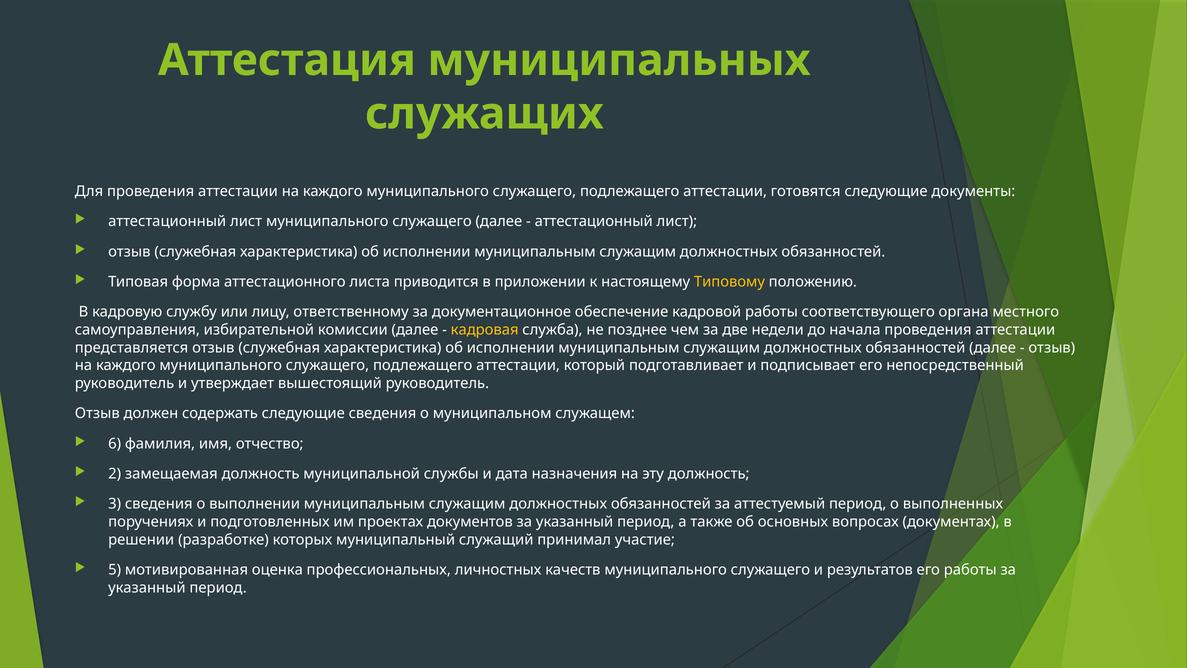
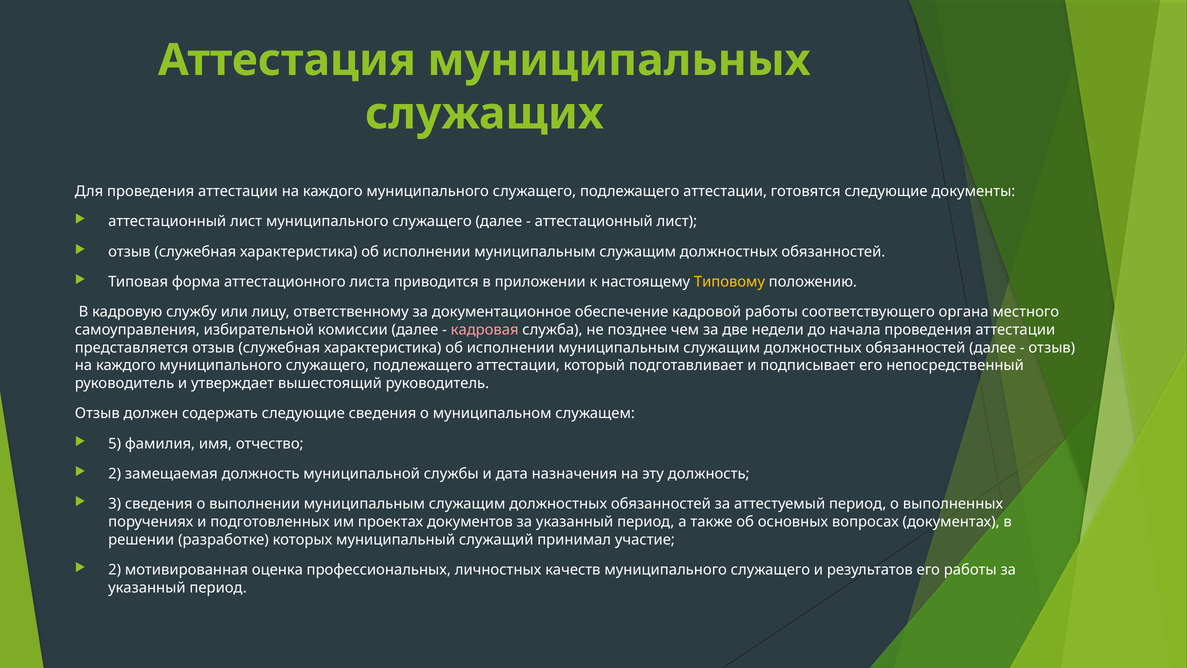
кадровая colour: yellow -> pink (485, 330)
6: 6 -> 5 (115, 443)
5: 5 -> 2 (115, 570)
